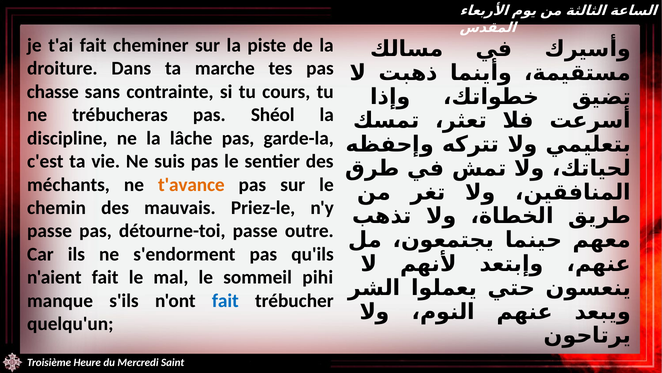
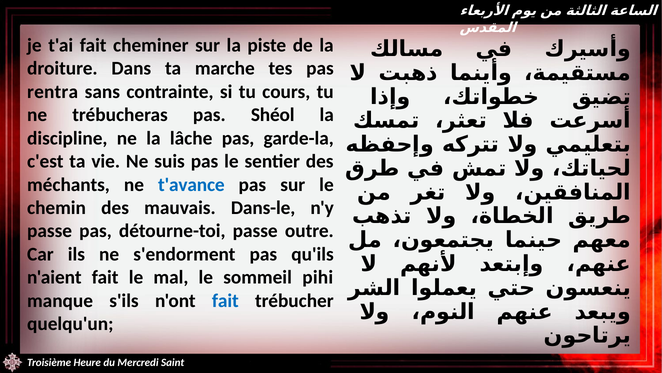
chasse: chasse -> rentra (53, 92)
t'avance colour: orange -> blue (191, 184)
Priez-le: Priez-le -> Dans-le (263, 207)
